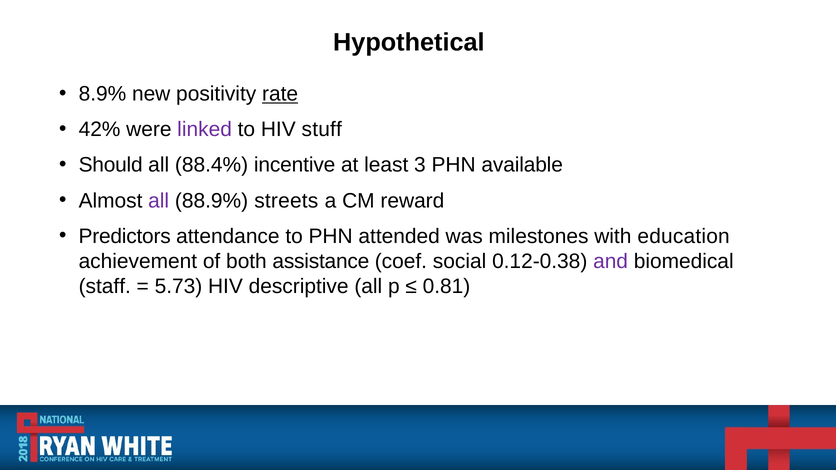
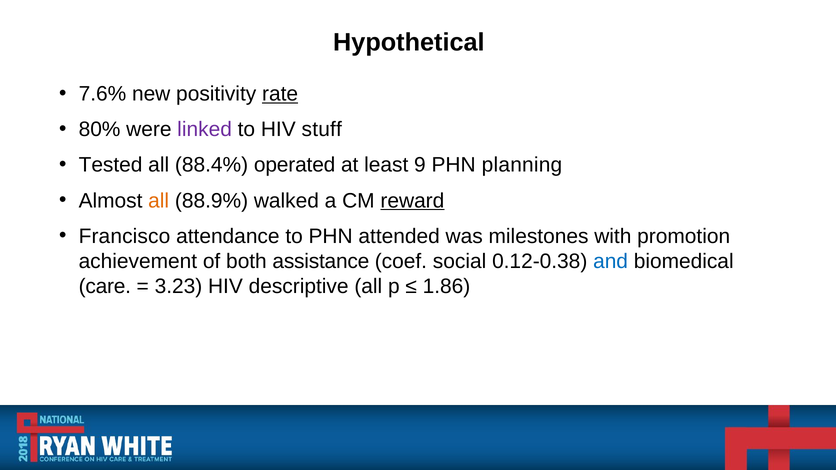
8.9%: 8.9% -> 7.6% (102, 94)
42%: 42% -> 80% (100, 130)
Should: Should -> Tested (111, 165)
incentive: incentive -> operated (295, 165)
3: 3 -> 9 (420, 165)
available: available -> planning (522, 165)
all colour: purple -> orange (159, 201)
streets: streets -> walked (286, 201)
reward underline: none -> present (412, 201)
Predictors: Predictors -> Francisco (124, 236)
education: education -> promotion (684, 236)
and colour: purple -> blue (611, 261)
staff: staff -> care (105, 286)
5.73: 5.73 -> 3.23 (178, 286)
0.81: 0.81 -> 1.86 (447, 286)
